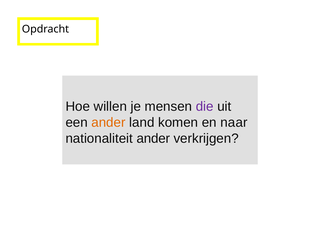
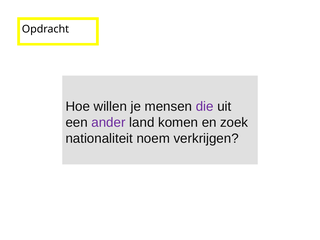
ander colour: orange -> purple (108, 122)
naar: naar -> zoek (234, 122)
nationaliteit ander: ander -> noem (153, 138)
